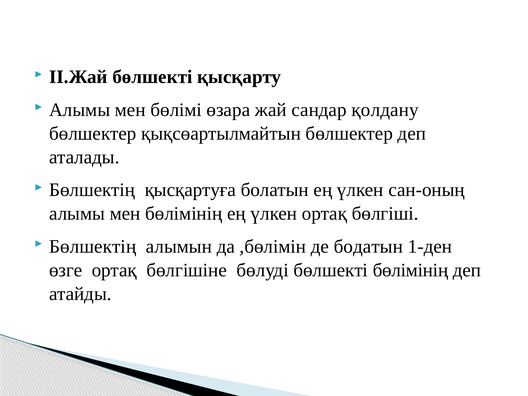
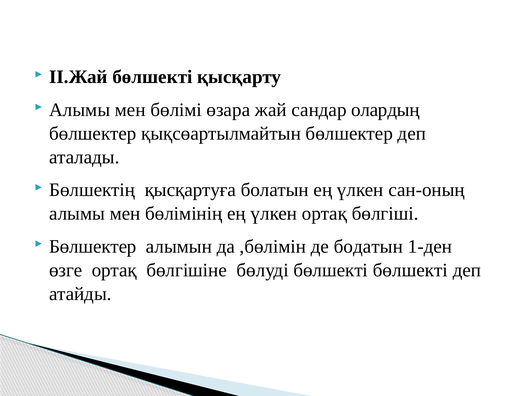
қолдану: қолдану -> олардың (385, 110)
Бөлшектің: Бөлшектің -> Бөлшектер (93, 247)
бөлшекті бөлімінің: бөлімінің -> бөлшекті (410, 270)
